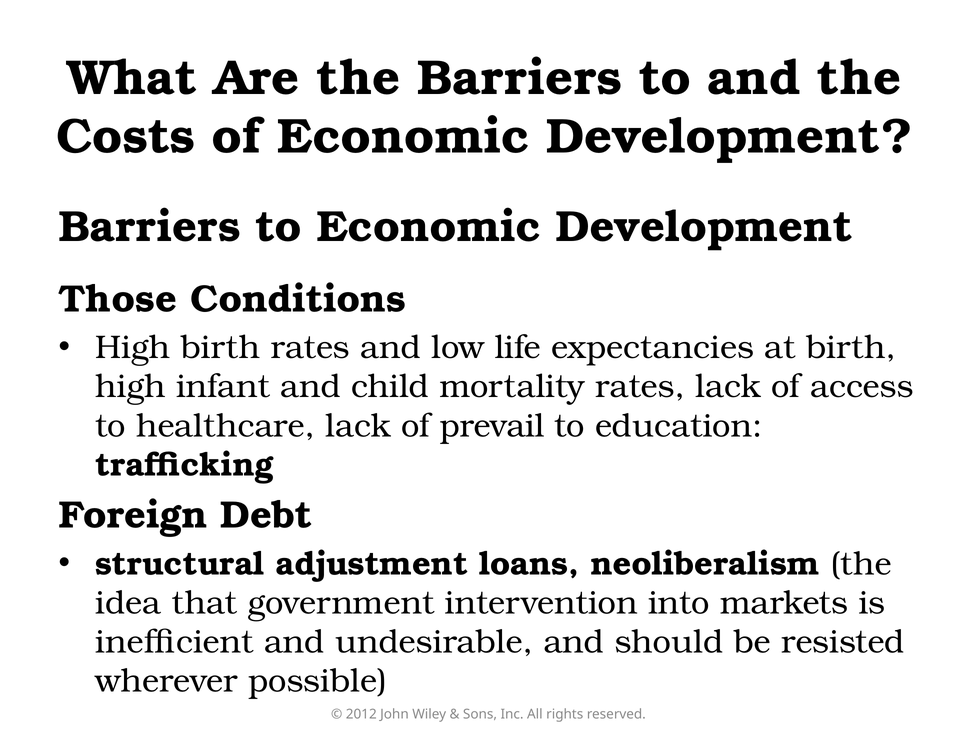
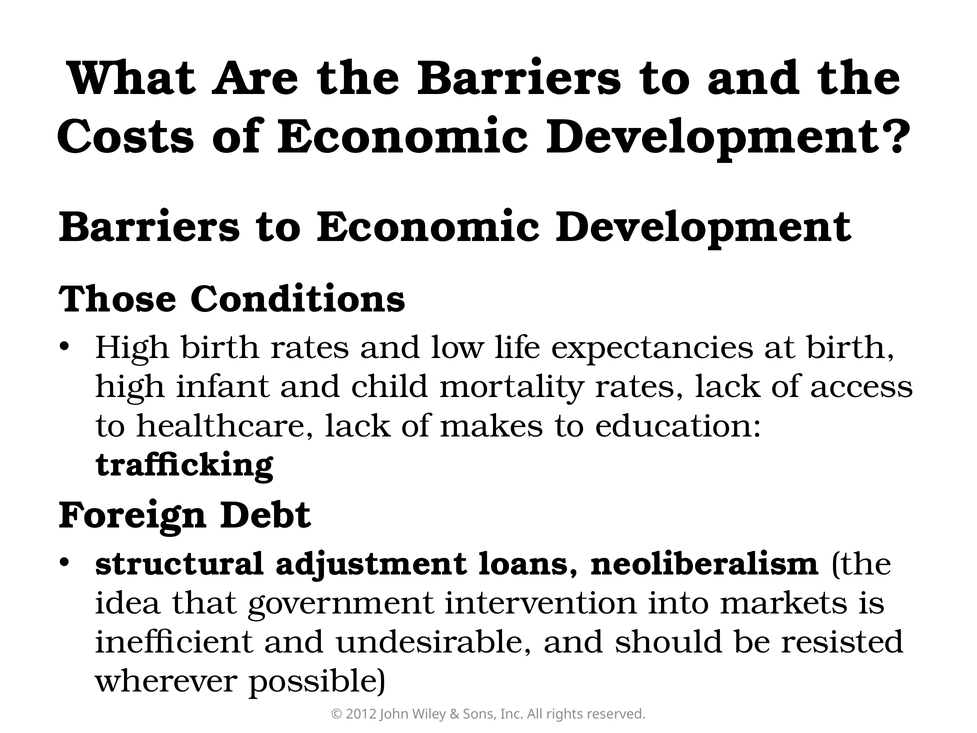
prevail: prevail -> makes (492, 426)
